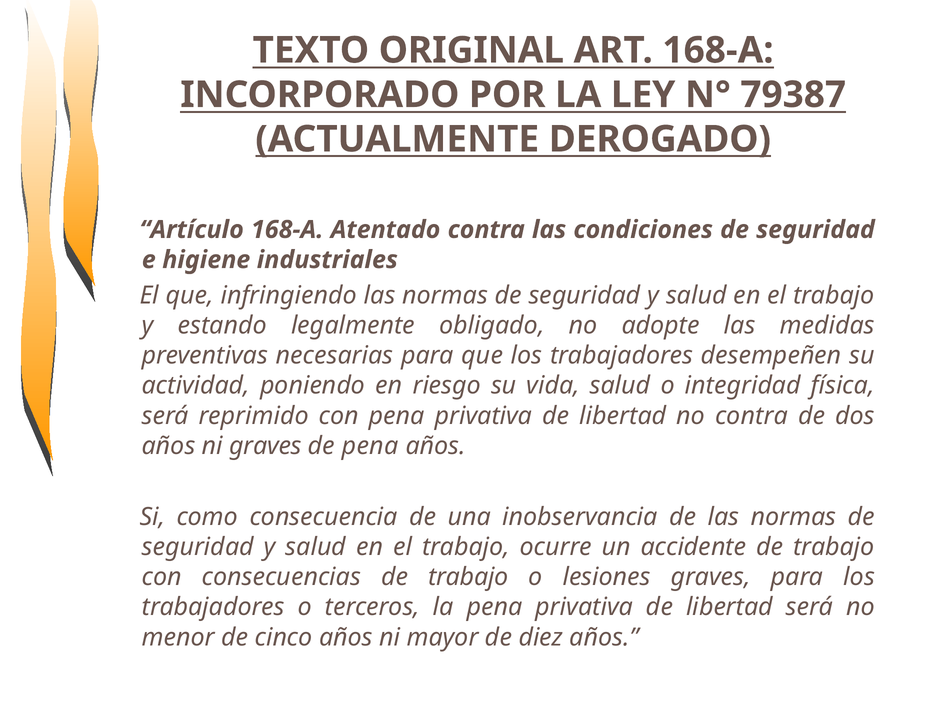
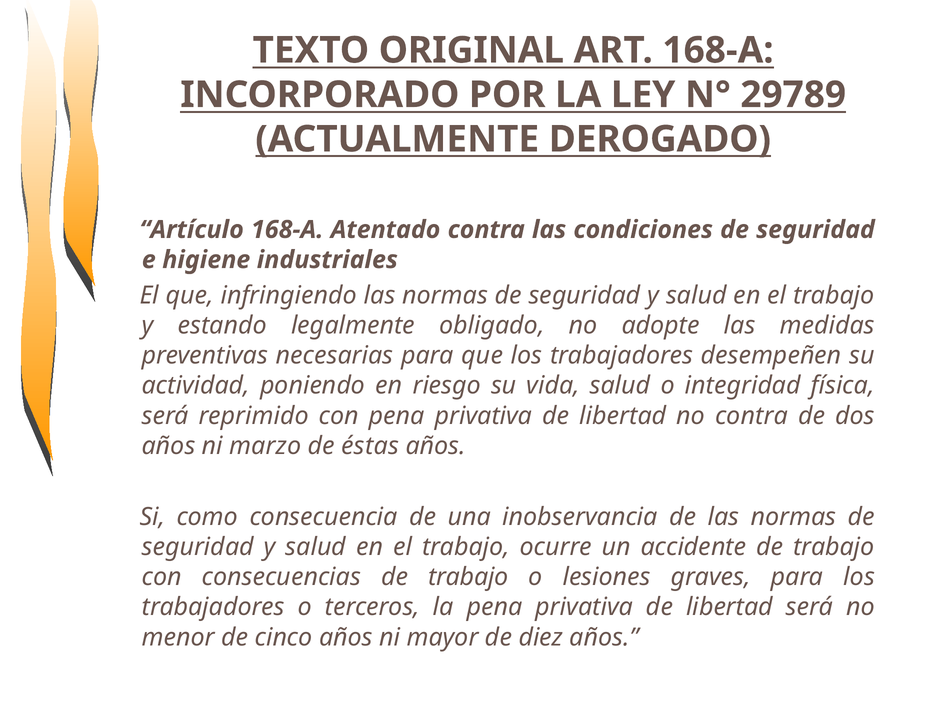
79387: 79387 -> 29789 (793, 95)
ni graves: graves -> marzo (265, 446)
de pena: pena -> éstas (370, 446)
